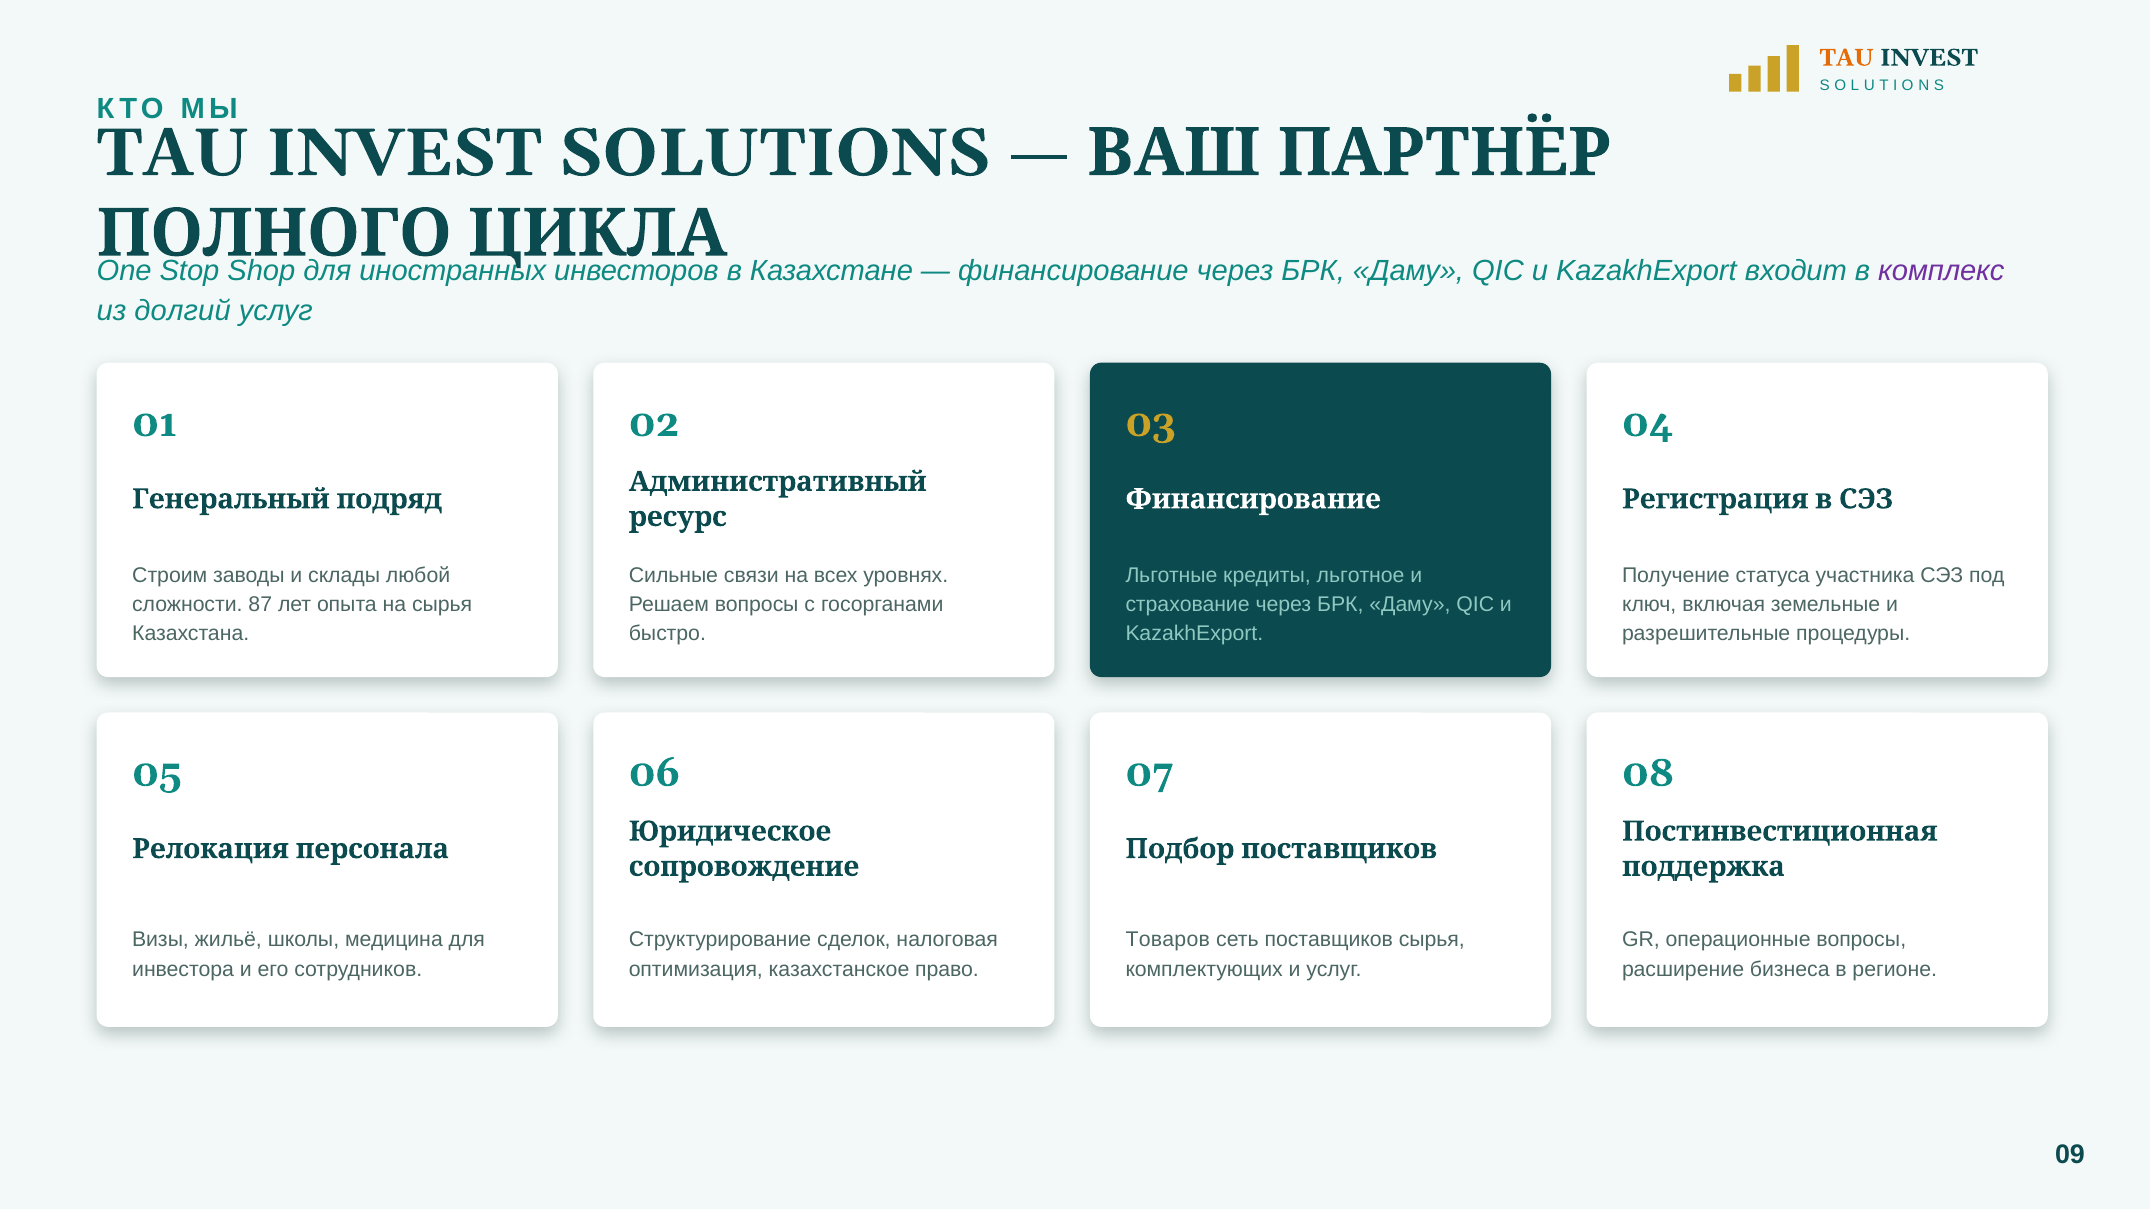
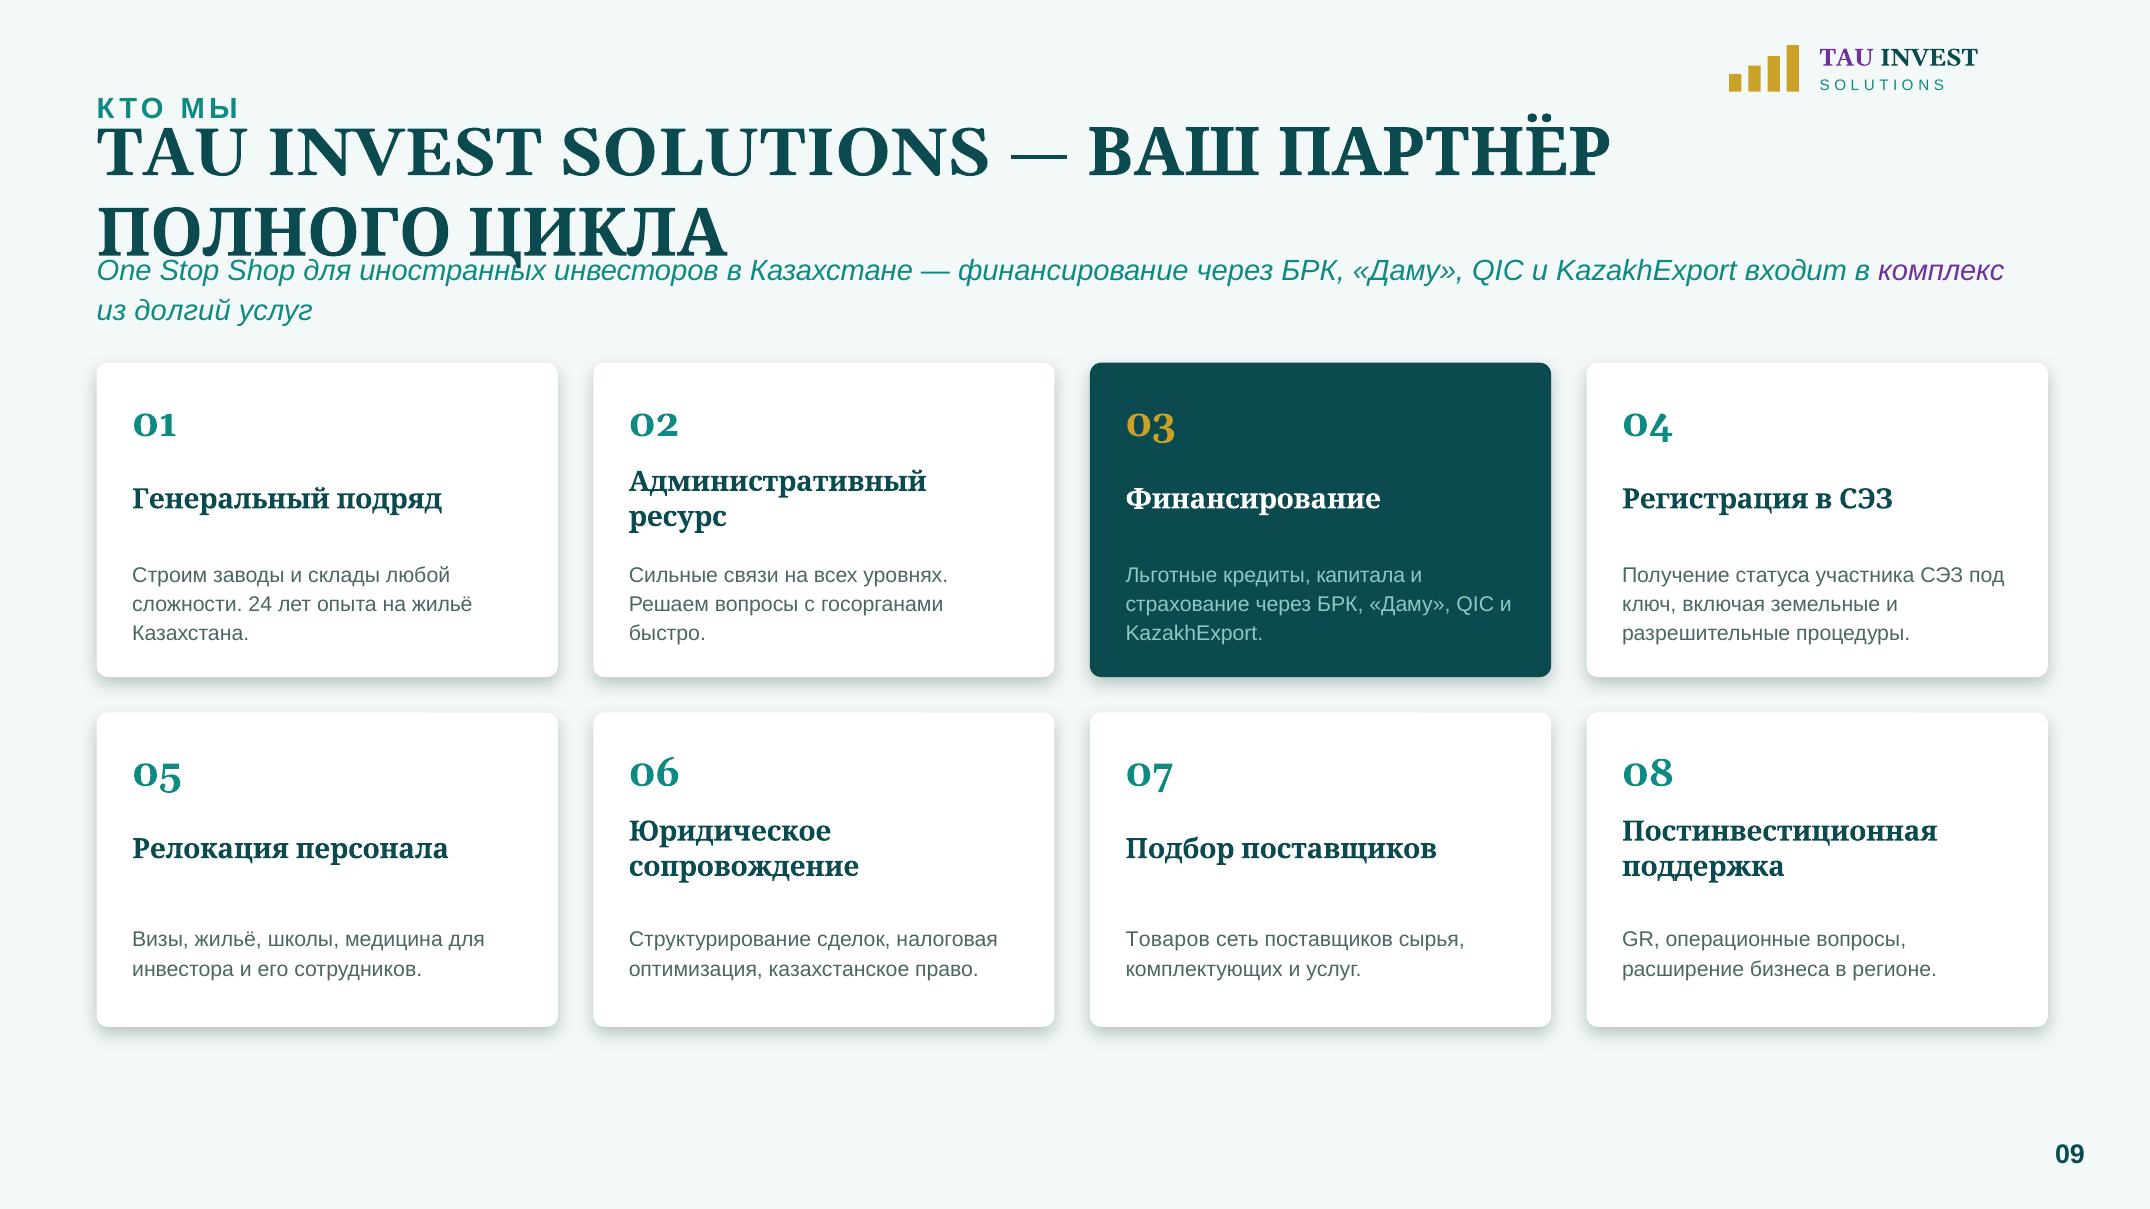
TAU colour: orange -> purple (1847, 58)
льготное: льготное -> капитала (1361, 575)
87: 87 -> 24 (260, 605)
на сырья: сырья -> жильё (442, 605)
